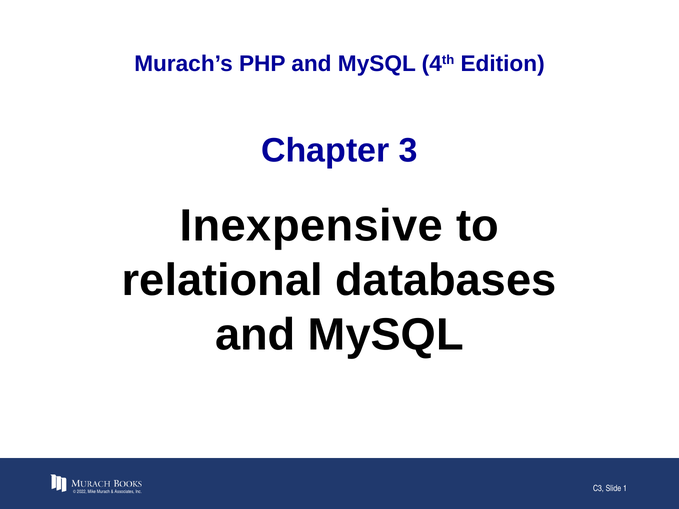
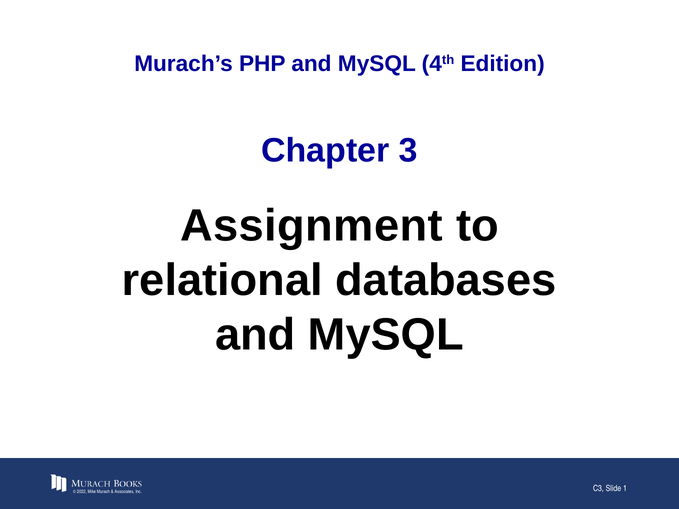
Inexpensive: Inexpensive -> Assignment (311, 226)
